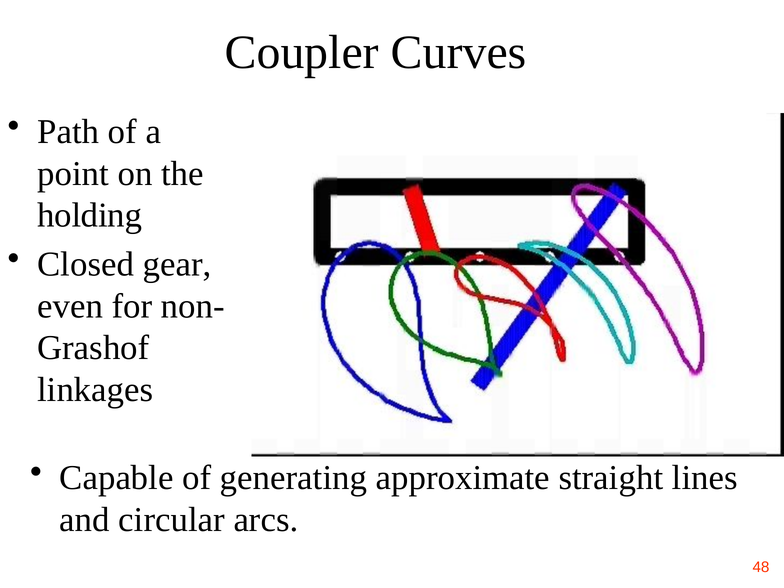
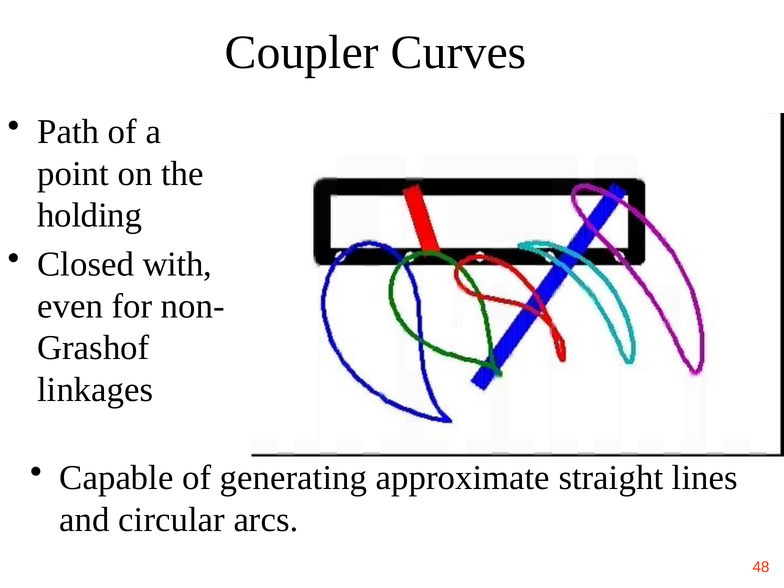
gear: gear -> with (177, 264)
